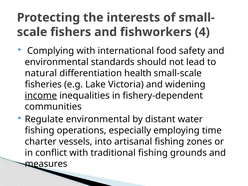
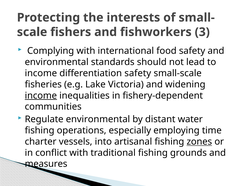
4: 4 -> 3 (202, 32)
natural: natural -> income (41, 73)
differentiation health: health -> safety (138, 73)
zones underline: none -> present (199, 142)
